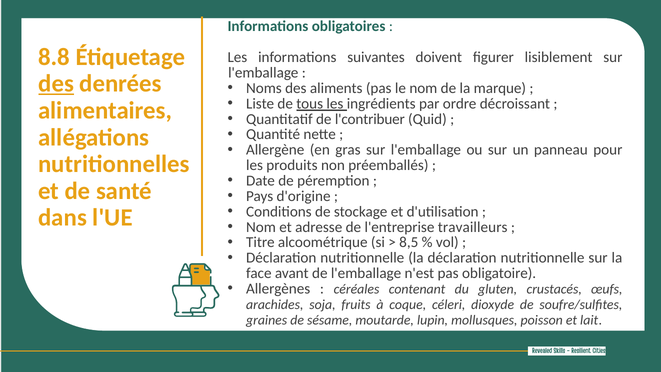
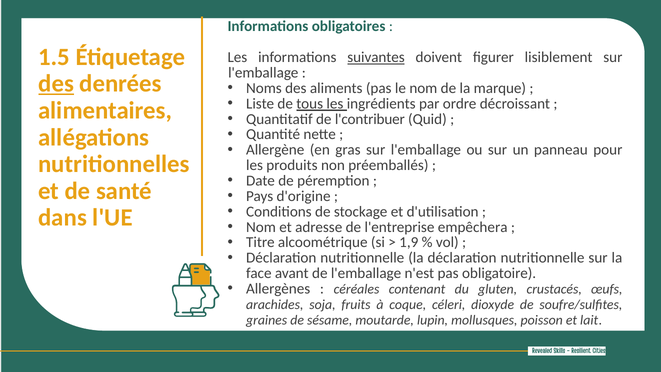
8.8: 8.8 -> 1.5 (54, 57)
suivantes underline: none -> present (376, 57)
travailleurs: travailleurs -> empêchera (473, 227)
8,5: 8,5 -> 1,9 (409, 242)
